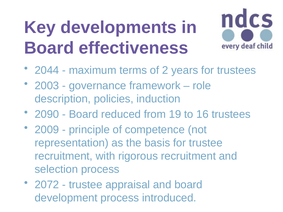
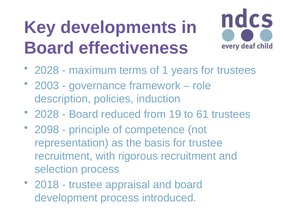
2044: 2044 -> 2028 (47, 70)
2: 2 -> 1 (165, 70)
2090: 2090 -> 2028 (47, 114)
16: 16 -> 61 (202, 114)
2009: 2009 -> 2098 (47, 130)
2072: 2072 -> 2018 (47, 185)
